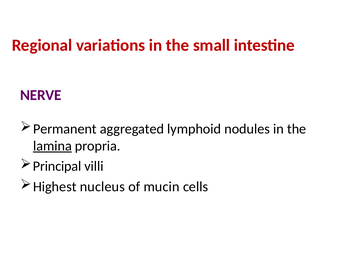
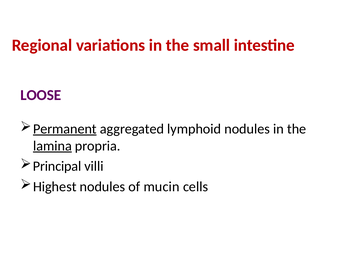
NERVE: NERVE -> LOOSE (41, 95)
Permanent underline: none -> present (65, 129)
Highest nucleus: nucleus -> nodules (102, 187)
